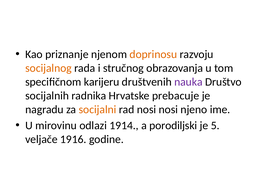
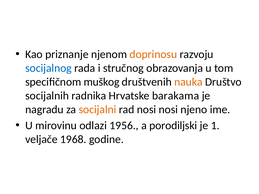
socijalnog colour: orange -> blue (49, 68)
karijeru: karijeru -> muškog (102, 82)
nauka colour: purple -> orange (188, 82)
prebacuje: prebacuje -> barakama (176, 96)
1914: 1914 -> 1956 (124, 126)
5: 5 -> 1 (215, 126)
1916: 1916 -> 1968 (73, 140)
